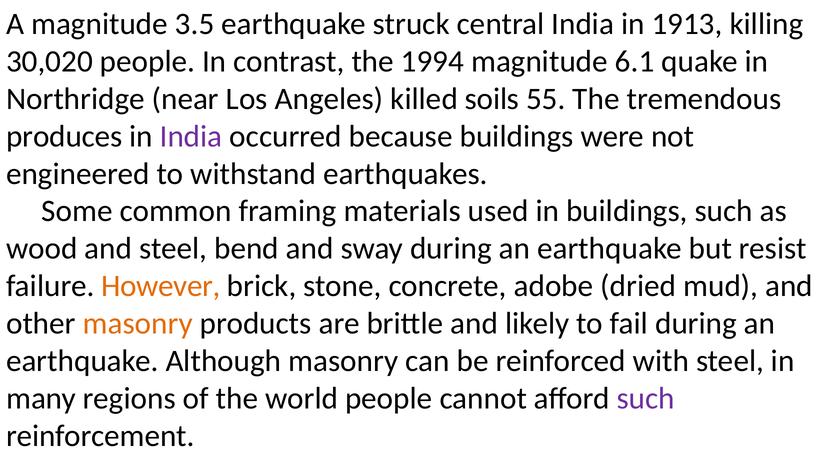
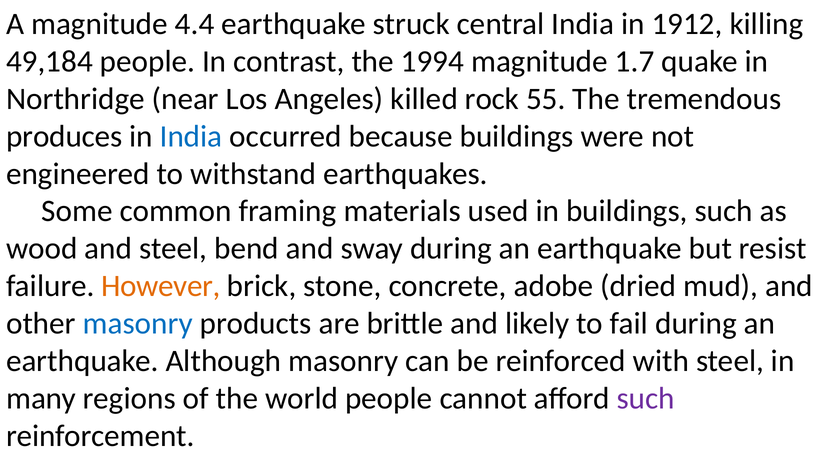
3.5: 3.5 -> 4.4 (195, 24)
1913: 1913 -> 1912 (687, 24)
30,020: 30,020 -> 49,184 (49, 61)
6.1: 6.1 -> 1.7 (635, 61)
soils: soils -> rock (492, 99)
India colour: purple -> blue (191, 136)
masonry colour: orange -> blue (138, 323)
